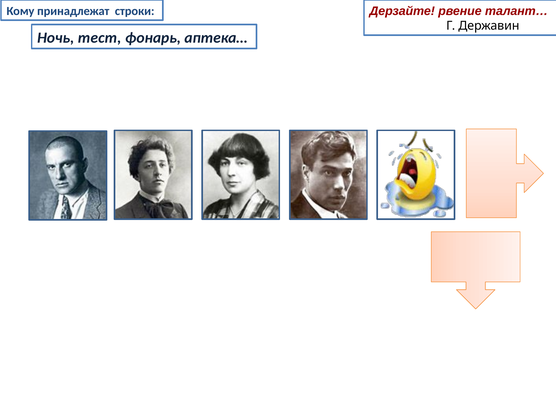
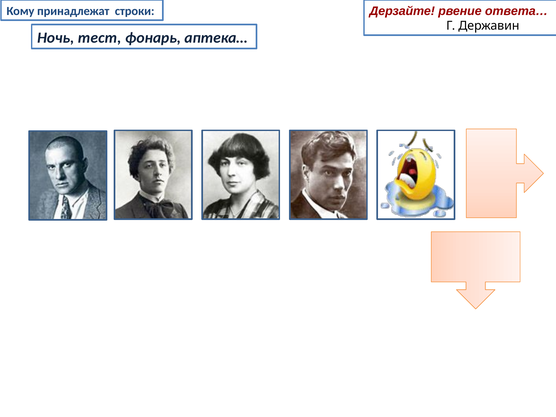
талант…: талант… -> ответа… (517, 11)
